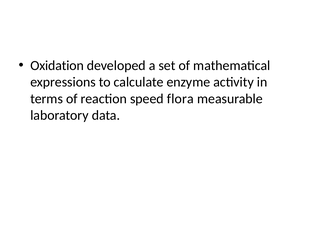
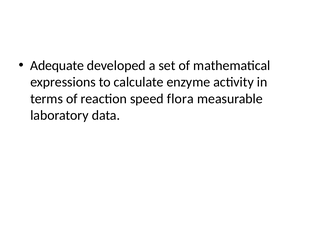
Oxidation: Oxidation -> Adequate (57, 65)
